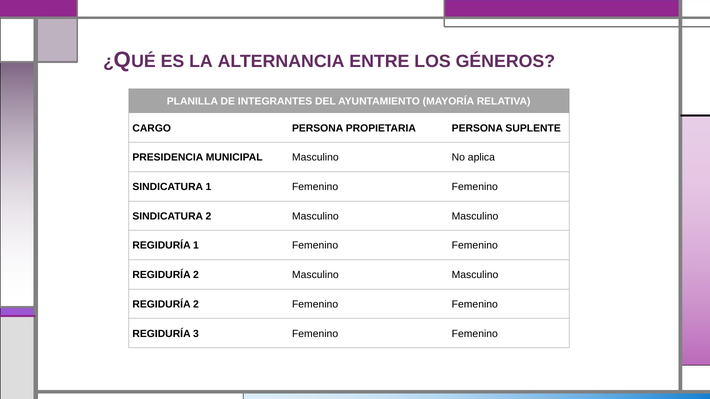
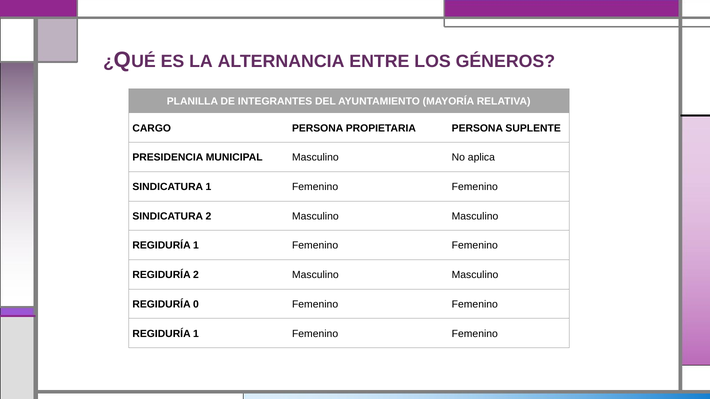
2: 2 -> 0 (196, 305)
3: 3 -> 1 (196, 334)
